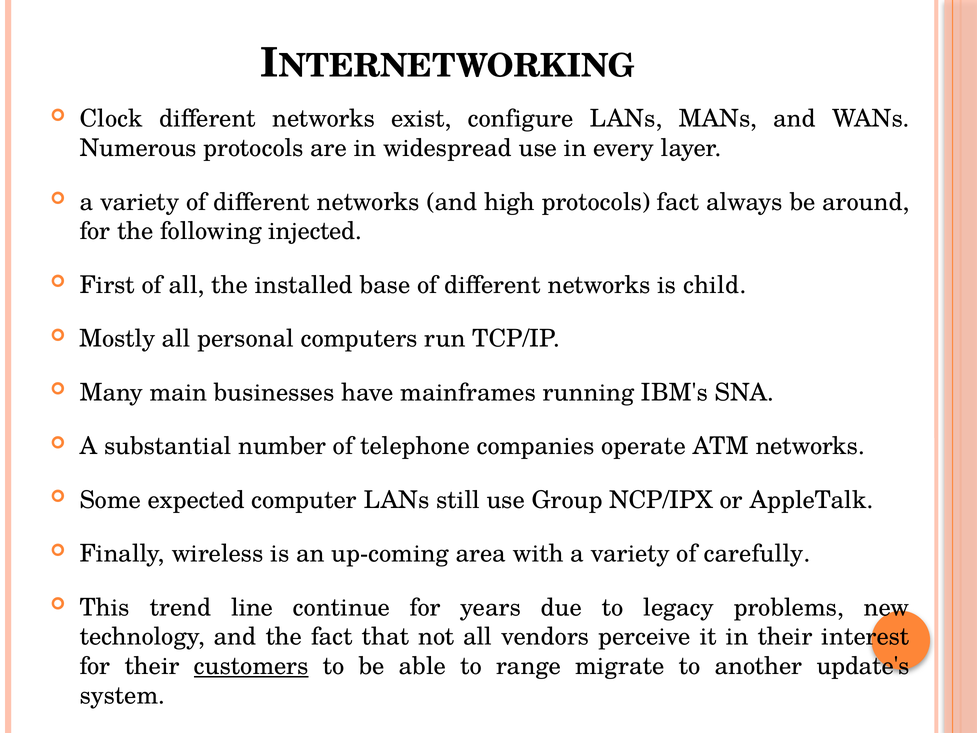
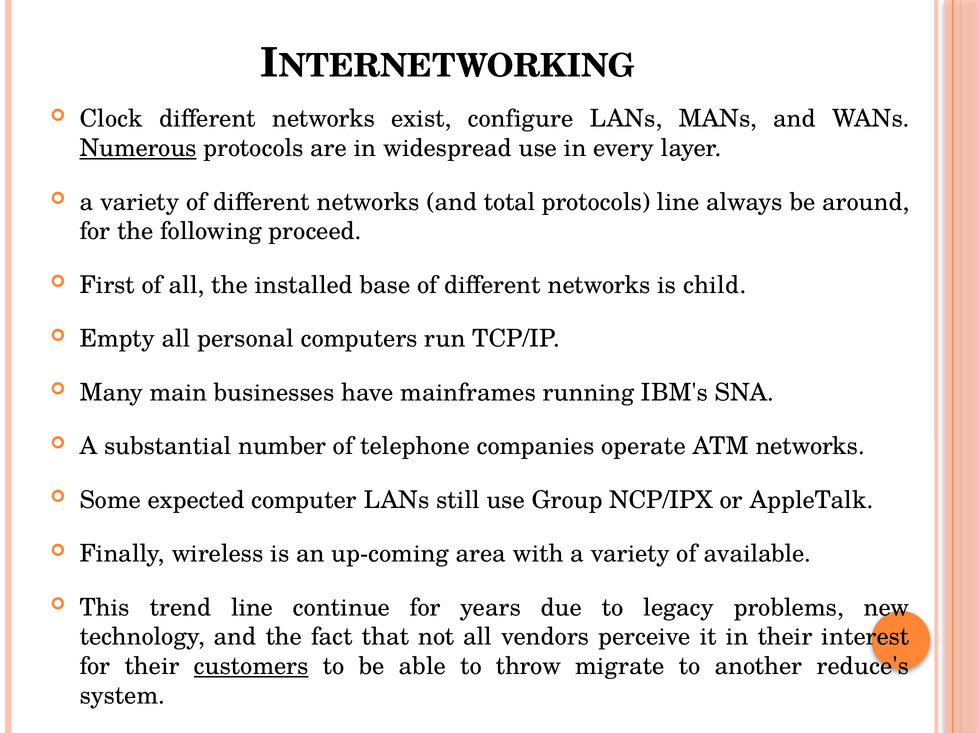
Numerous underline: none -> present (138, 148)
high: high -> total (510, 202)
protocols fact: fact -> line (678, 202)
injected: injected -> proceed (315, 231)
Mostly: Mostly -> Empty (117, 339)
carefully: carefully -> available (757, 554)
range: range -> throw (529, 666)
update's: update's -> reduce's (863, 666)
